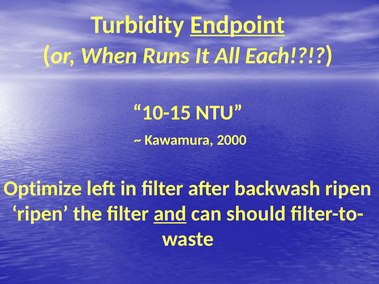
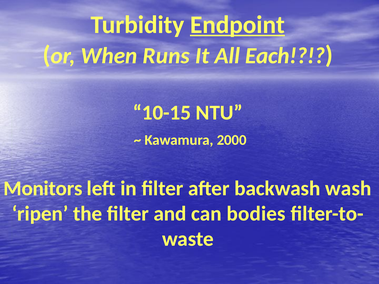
Optimize: Optimize -> Monitors (43, 189)
backwash ripen: ripen -> wash (348, 189)
and underline: present -> none (170, 214)
should: should -> bodies (256, 214)
